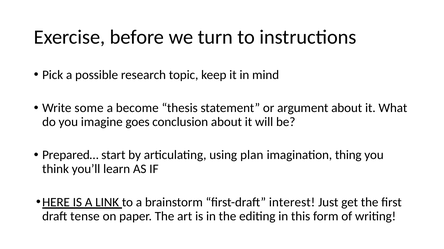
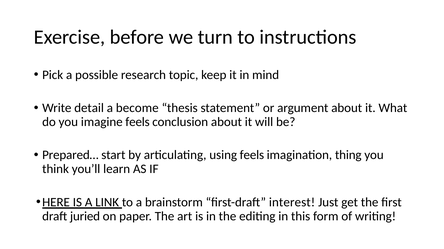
some: some -> detail (89, 108)
imagine goes: goes -> feels (138, 122)
using plan: plan -> feels (252, 156)
tense: tense -> juried (85, 217)
